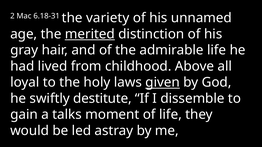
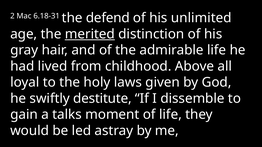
variety: variety -> defend (108, 18)
unnamed: unnamed -> unlimited (201, 18)
given underline: present -> none (163, 83)
